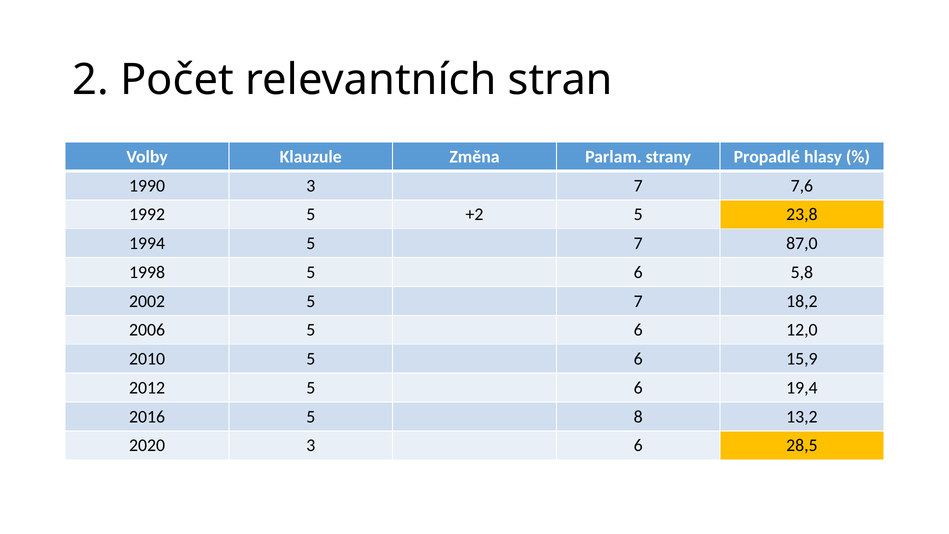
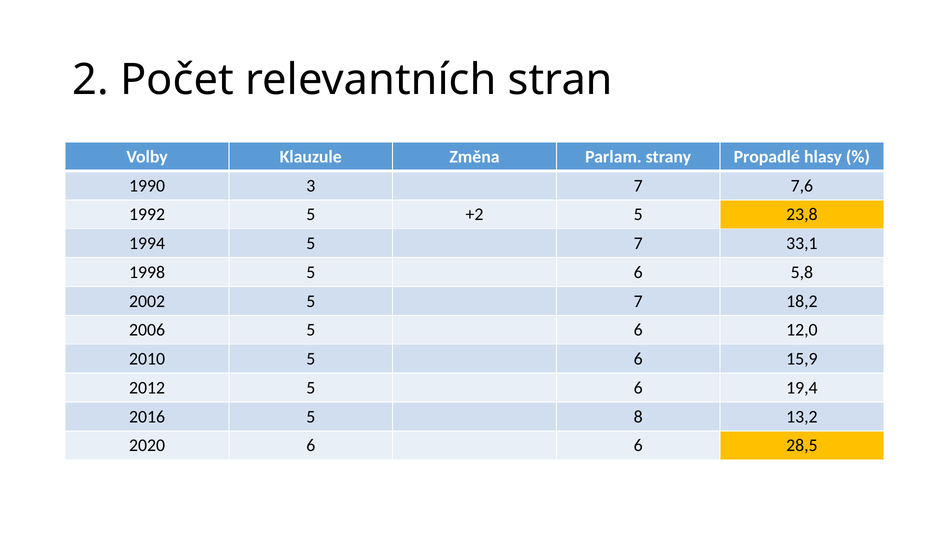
87,0: 87,0 -> 33,1 (802, 243)
2020 3: 3 -> 6 (311, 445)
